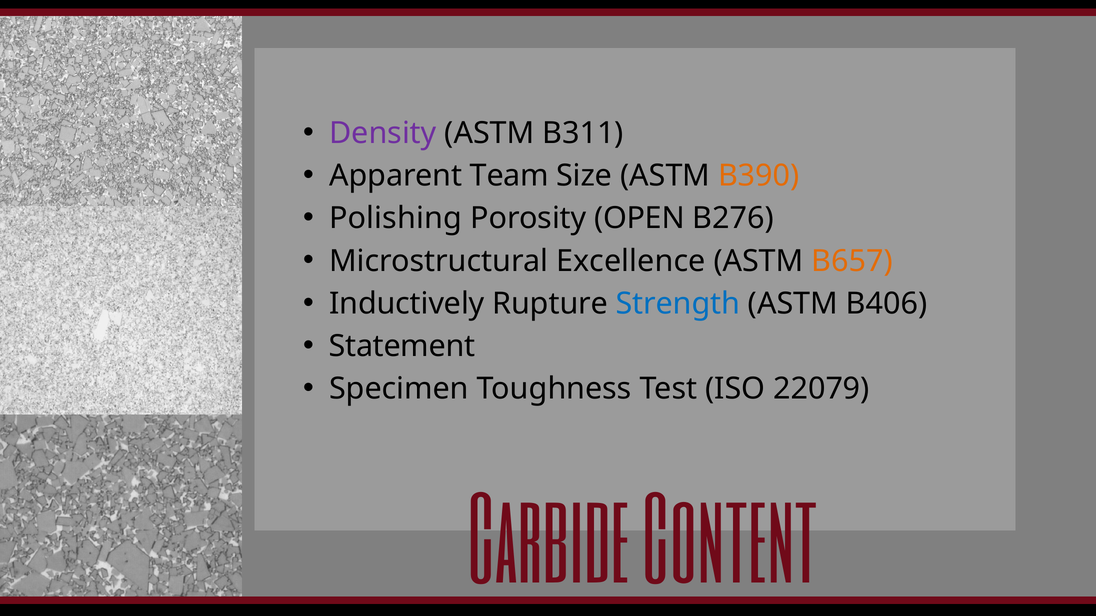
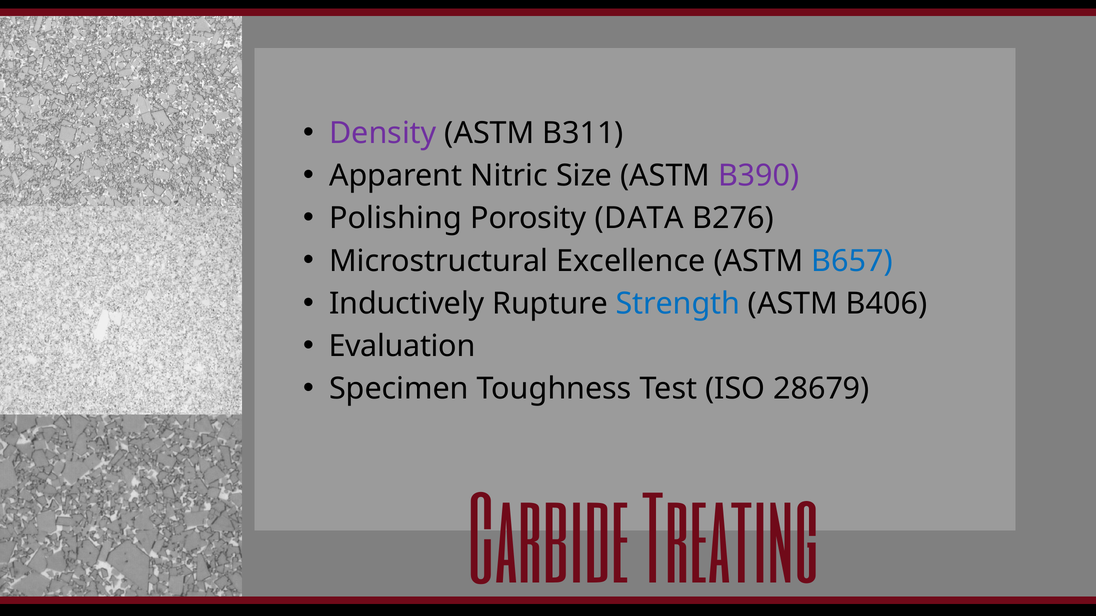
Team: Team -> Nitric (509, 176)
B390 colour: orange -> purple (759, 176)
OPEN: OPEN -> DATA (639, 219)
B657 colour: orange -> blue (852, 261)
Statement: Statement -> Evaluation (402, 347)
22079: 22079 -> 28679 (821, 389)
Content: Content -> Treating (730, 548)
